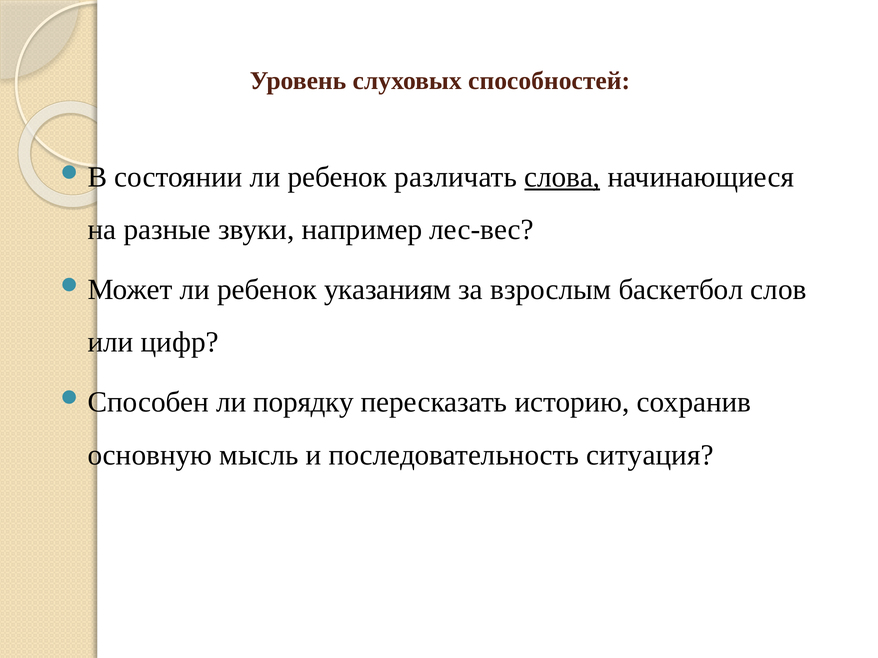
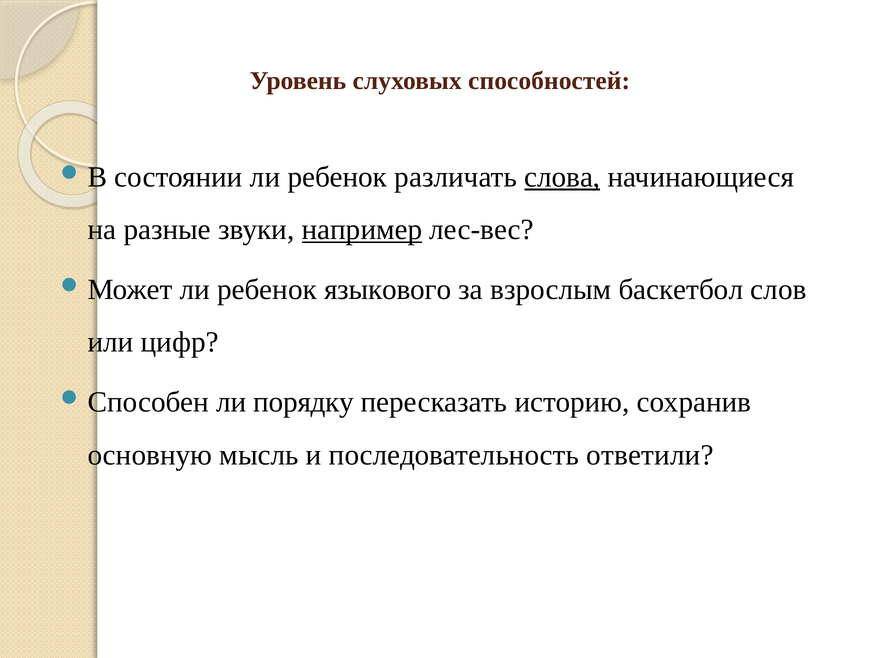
например underline: none -> present (362, 230)
указаниям: указаниям -> языкового (388, 290)
ситуация: ситуация -> ответили (650, 455)
